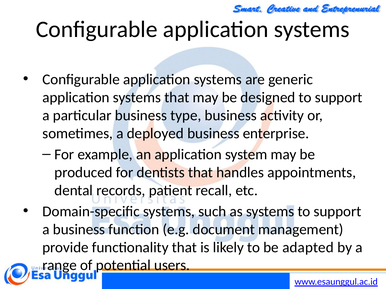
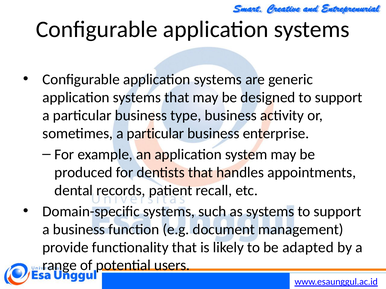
sometimes a deployed: deployed -> particular (155, 134)
